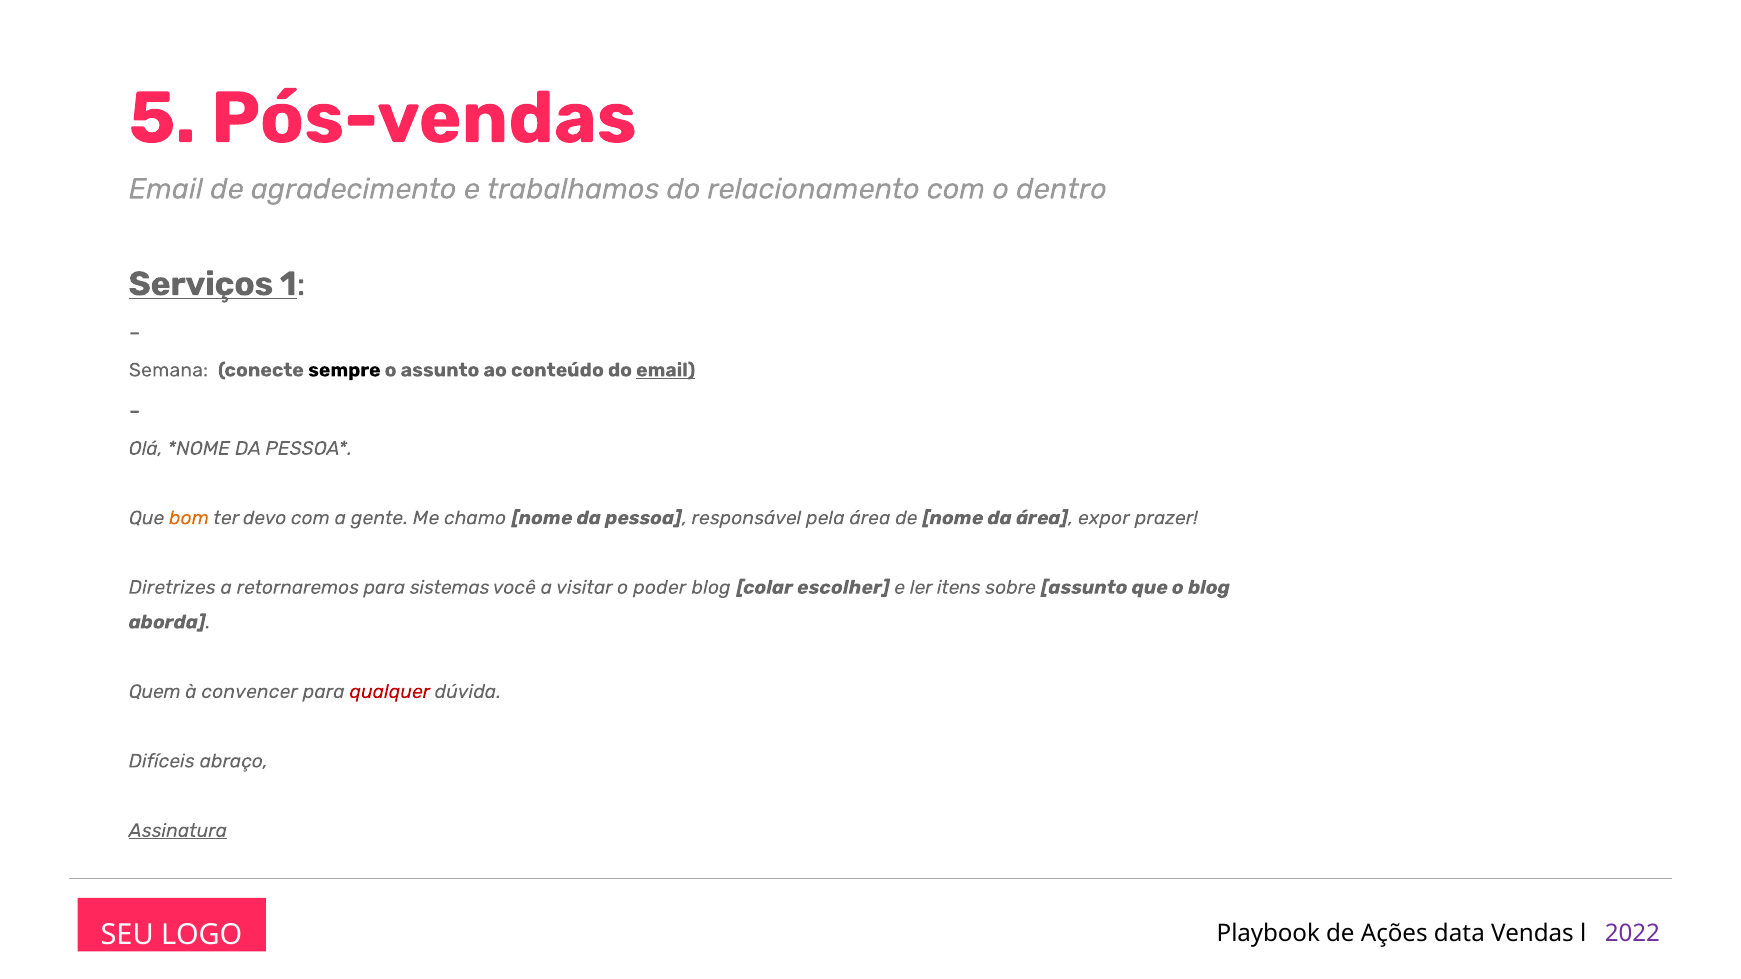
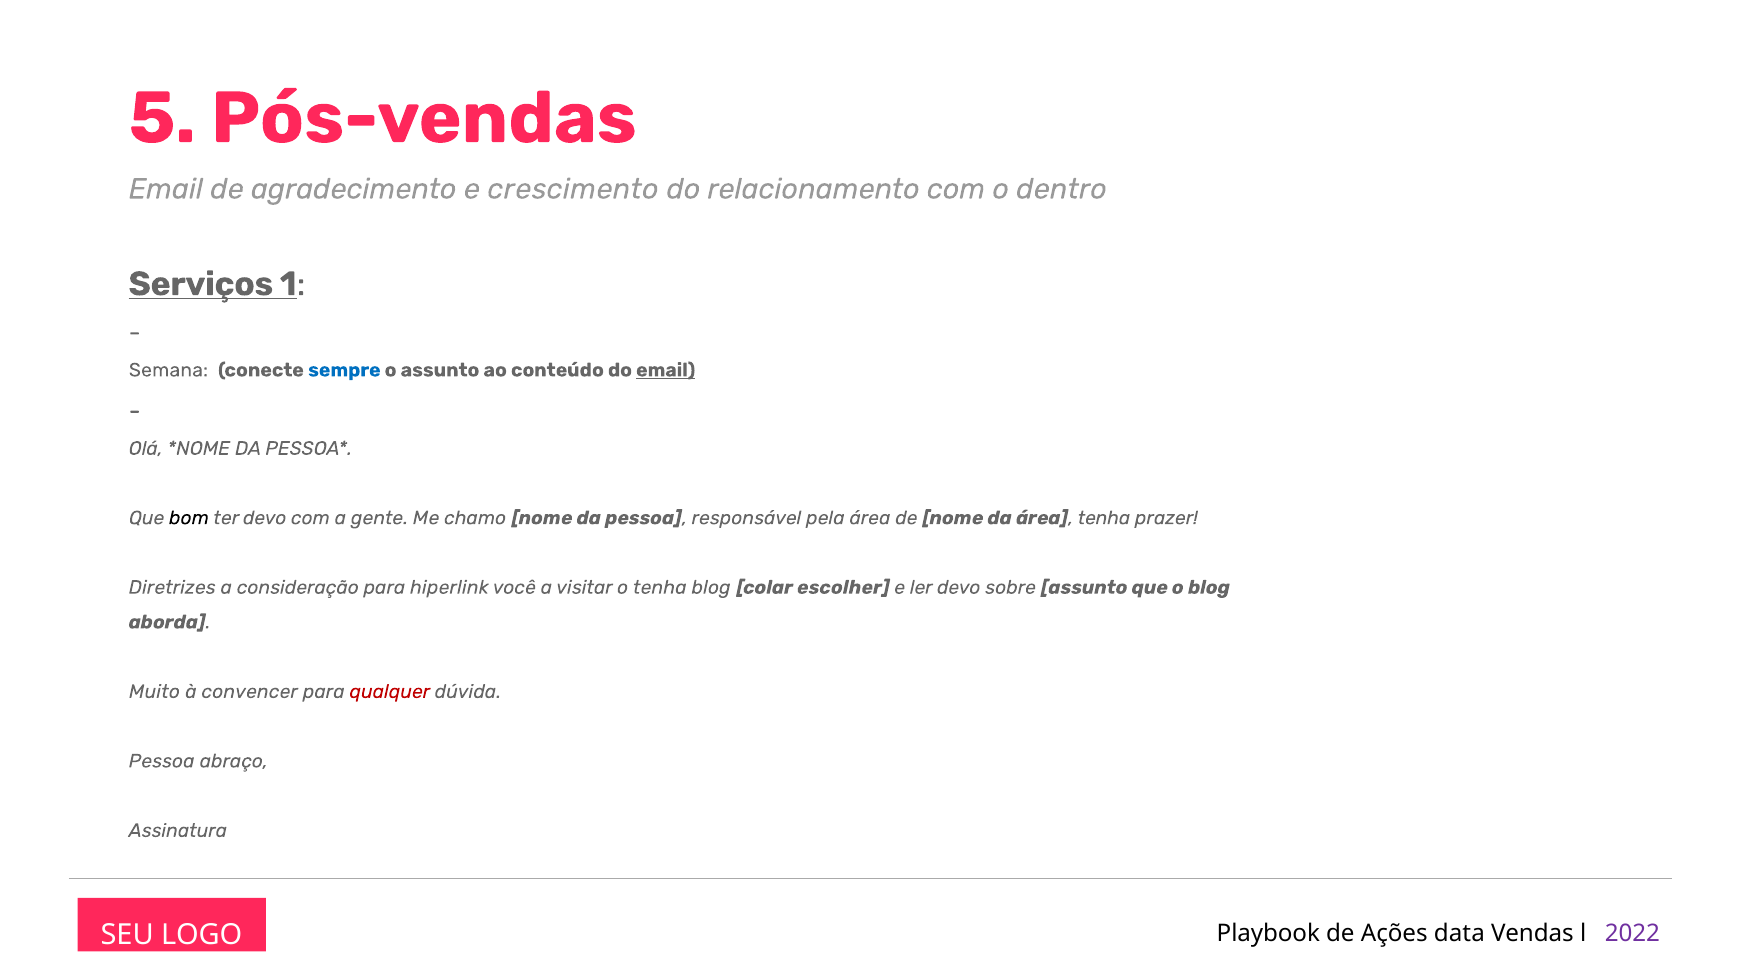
trabalhamos: trabalhamos -> crescimento (573, 189)
sempre colour: black -> blue (344, 370)
bom colour: orange -> black (189, 518)
área expor: expor -> tenha (1104, 518)
retornaremos: retornaremos -> consideração (298, 588)
sistemas: sistemas -> hiperlink (449, 588)
o poder: poder -> tenha (660, 588)
ler itens: itens -> devo (959, 588)
Quem: Quem -> Muito (154, 692)
Difíceis: Difíceis -> Pessoa (162, 761)
Assinatura underline: present -> none (178, 831)
